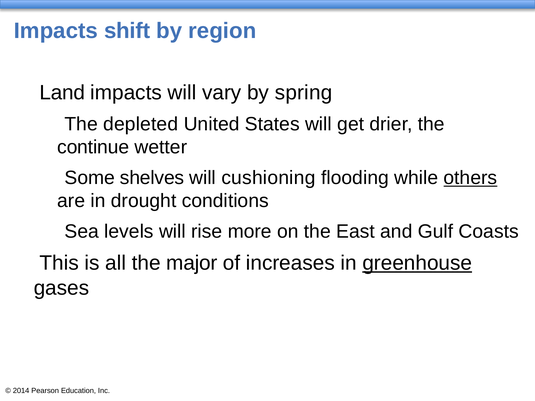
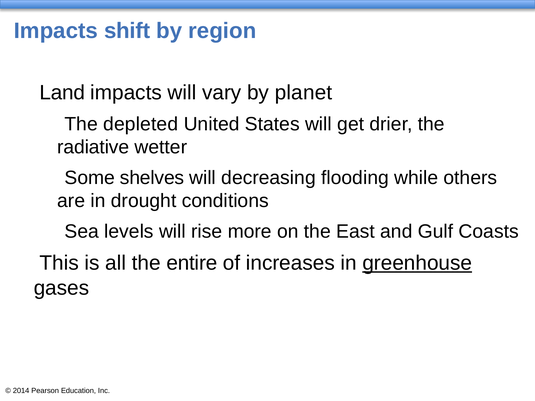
spring: spring -> planet (304, 93)
continue: continue -> radiative (93, 147)
cushioning: cushioning -> decreasing (269, 178)
others underline: present -> none (470, 178)
major: major -> entire (192, 263)
